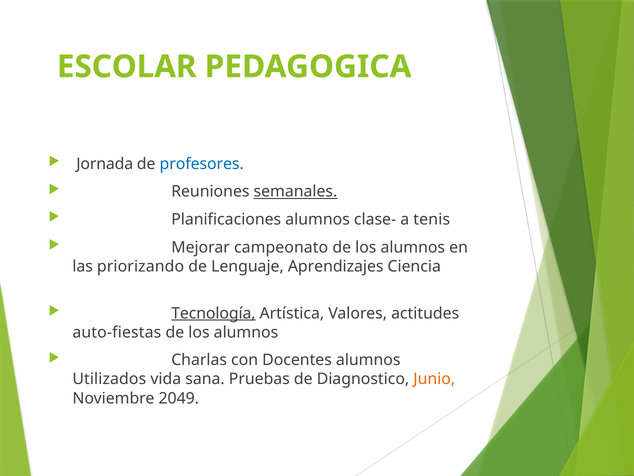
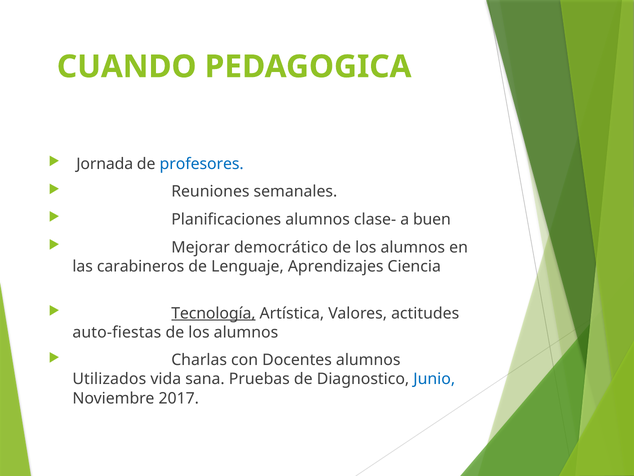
ESCOLAR: ESCOLAR -> CUANDO (127, 67)
semanales underline: present -> none (295, 191)
tenis: tenis -> buen (432, 219)
campeonato: campeonato -> democrático (281, 247)
priorizando: priorizando -> carabineros (141, 266)
Junio colour: orange -> blue (434, 379)
2049: 2049 -> 2017 (179, 398)
